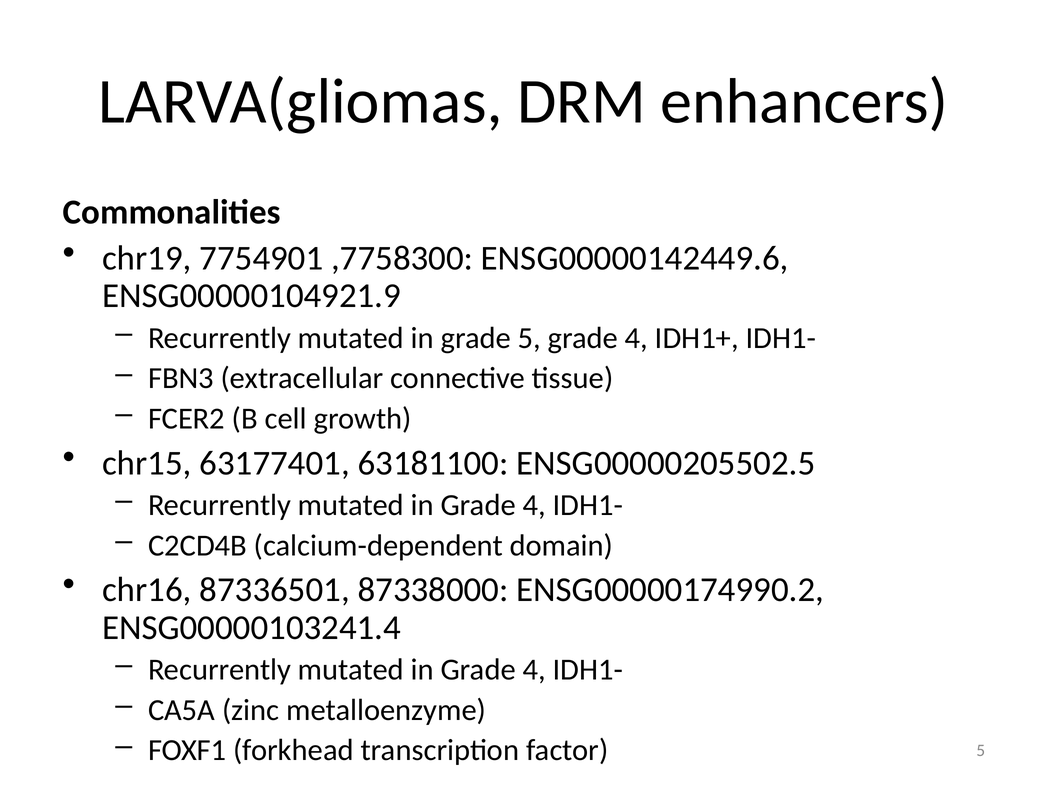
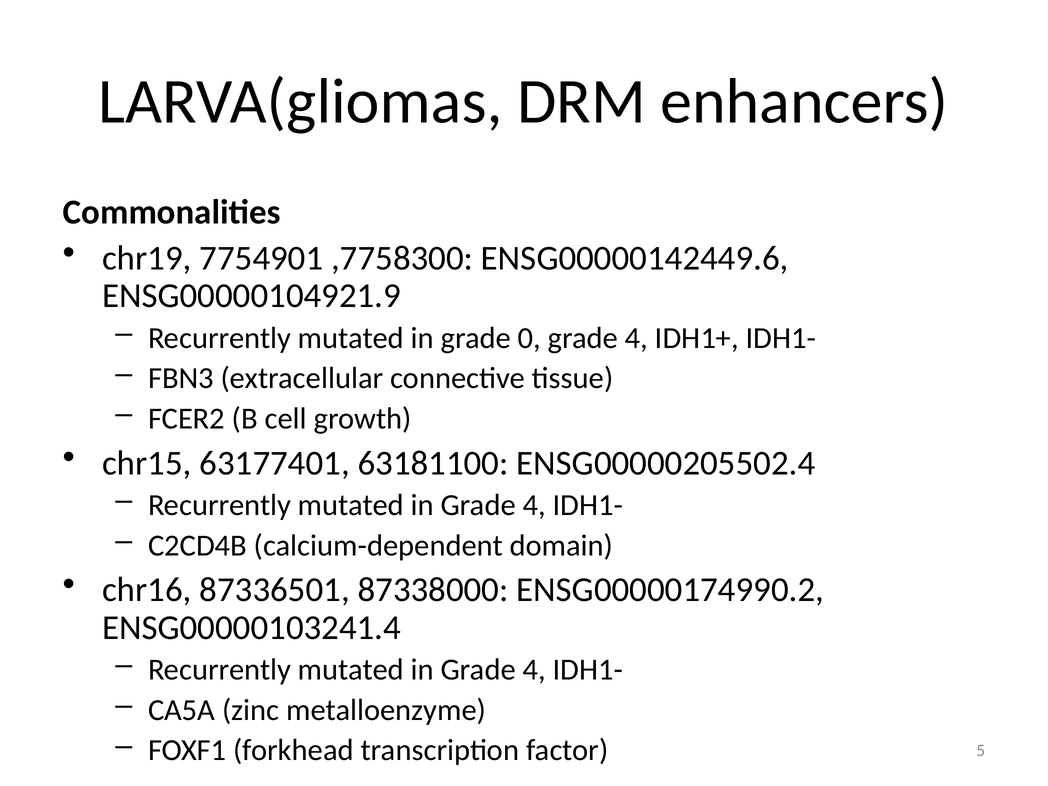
grade 5: 5 -> 0 (529, 338)
ENSG00000205502.5: ENSG00000205502.5 -> ENSG00000205502.4 (666, 463)
